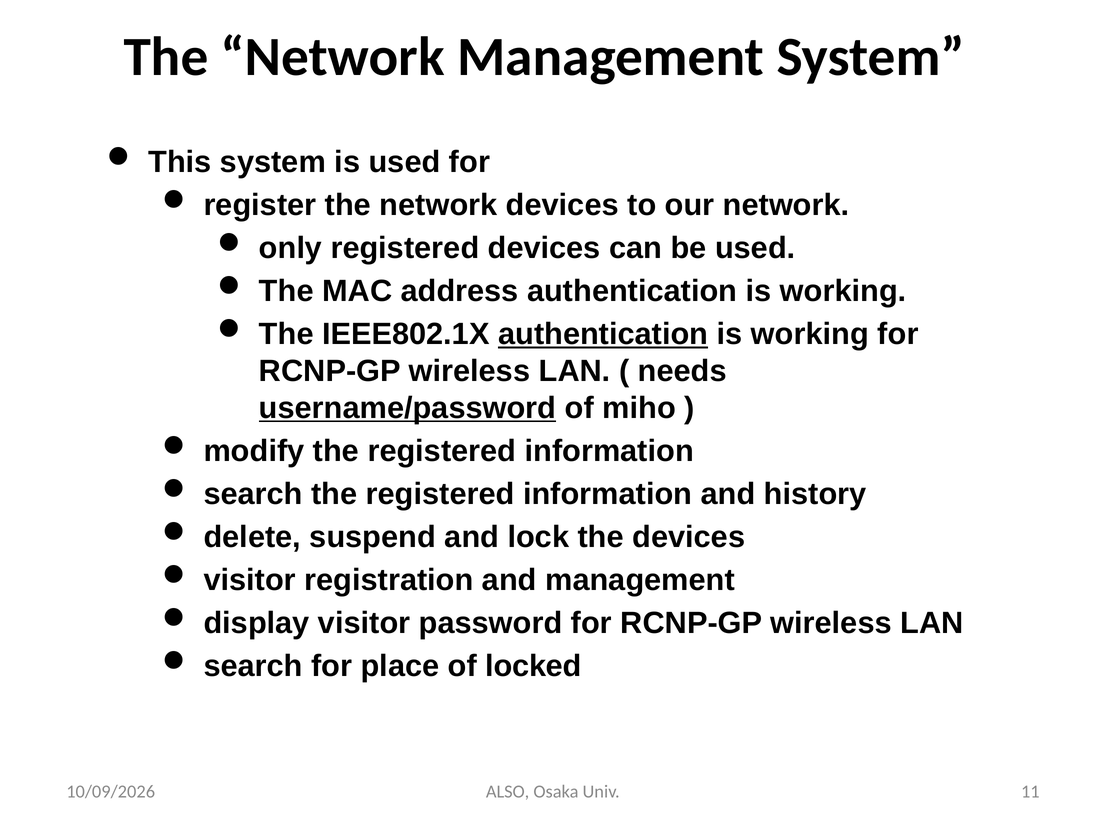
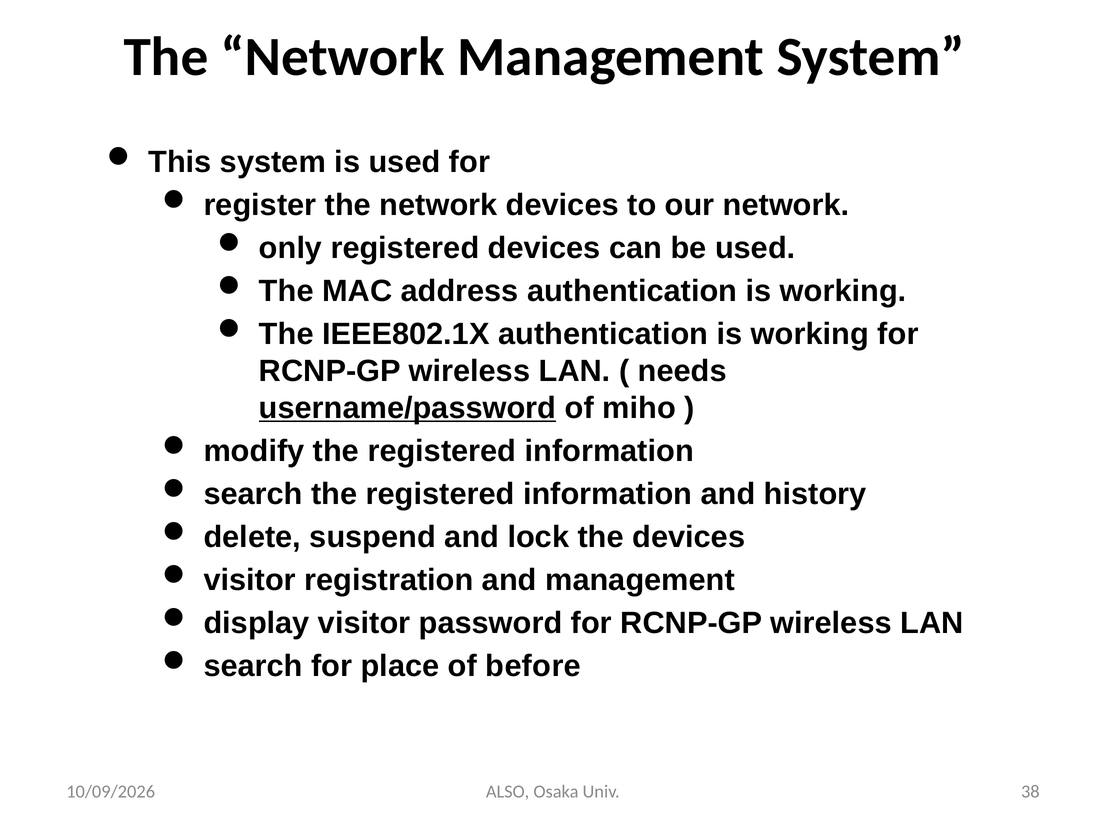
authentication underline: present -> none (603, 334)
locked: locked -> before (533, 667)
11: 11 -> 38 (1030, 792)
